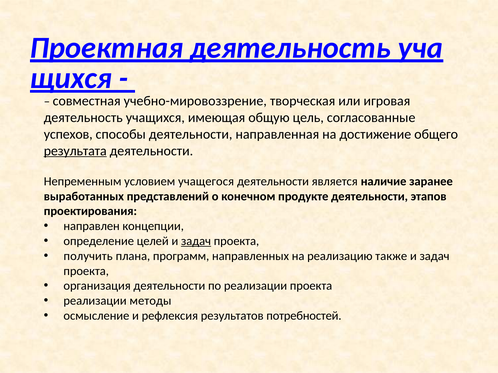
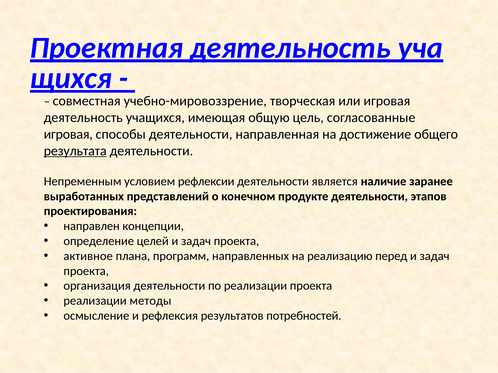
успехов: успехов -> игровая (68, 134)
учащегося: учащегося -> рефлексии (206, 182)
задач underline: present -> none (196, 241)
получить: получить -> активное (88, 256)
также: также -> перед (391, 256)
